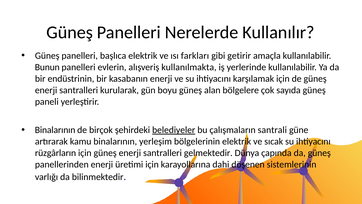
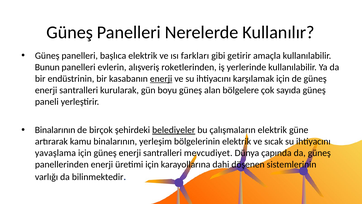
kullanılmakta: kullanılmakta -> roketlerinden (189, 67)
enerji underline: none -> present (161, 79)
çalışmaların santrali: santrali -> elektrik (272, 130)
rüzgârların: rüzgârların -> yavaşlama (55, 153)
gelmektedir: gelmektedir -> mevcudiyet (208, 153)
